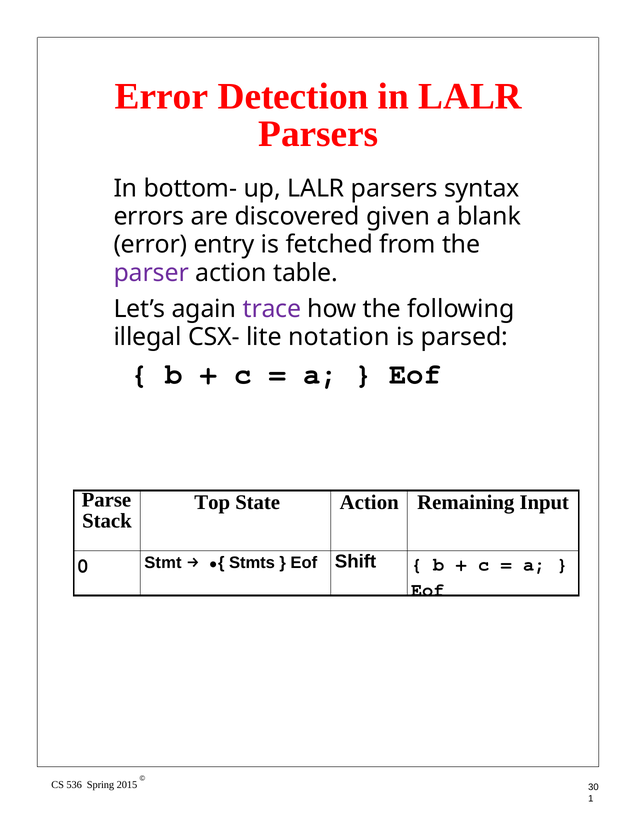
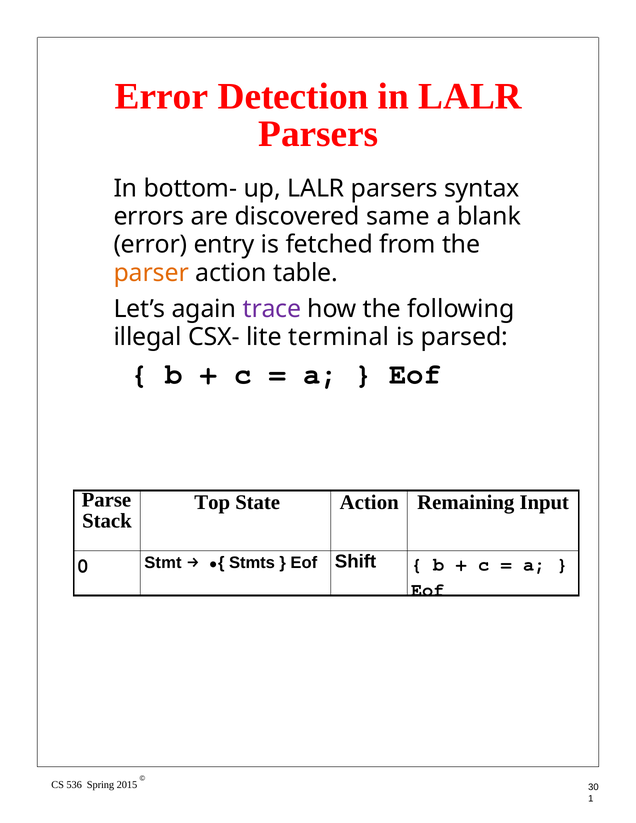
given: given -> same (398, 217)
parser colour: purple -> orange (151, 273)
notation: notation -> terminal (339, 337)
